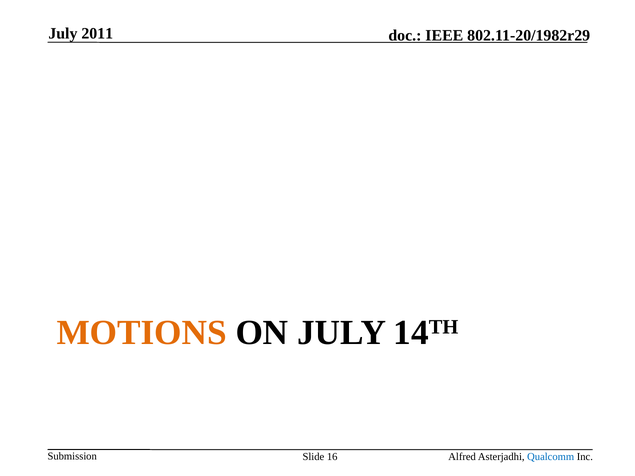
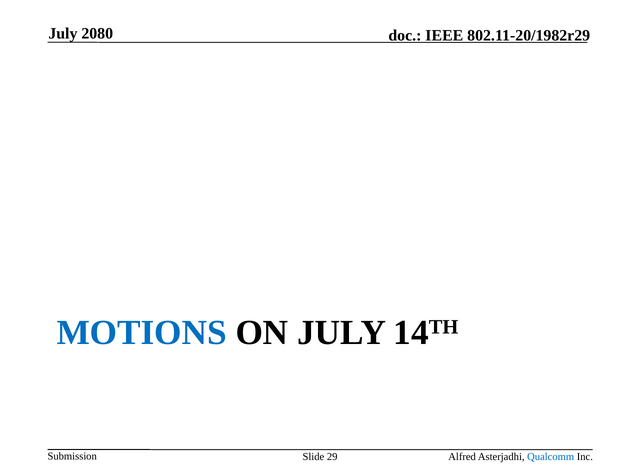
2011: 2011 -> 2080 (97, 34)
MOTIONS colour: orange -> blue (142, 333)
16: 16 -> 29 (332, 457)
